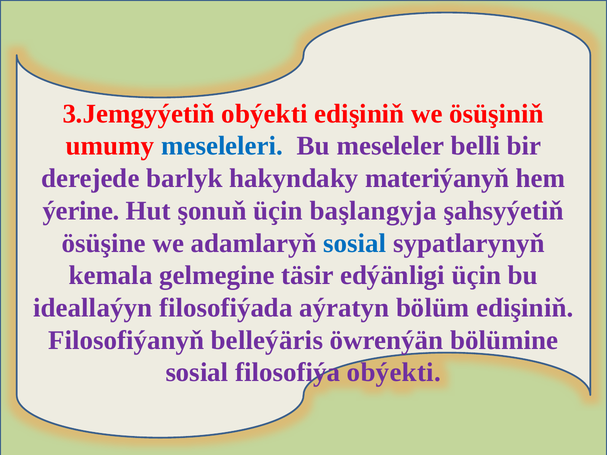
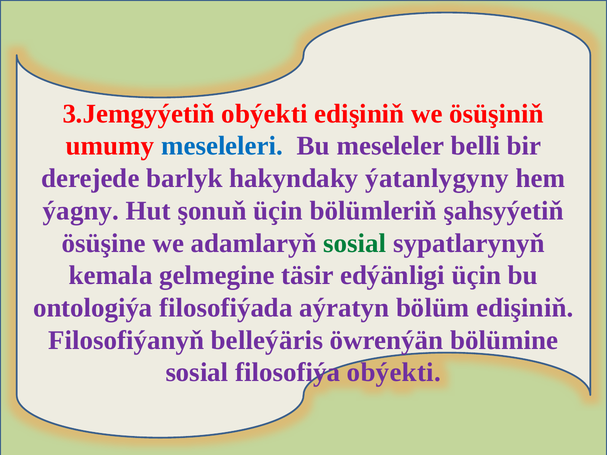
materiýanyň: materiýanyň -> ýatanlygyny (437, 179)
ýerine: ýerine -> ýagny (81, 211)
başlangyja: başlangyja -> bölümleriň (373, 211)
sosial colour: blue -> green (355, 243)
ideallaýyn: ideallaýyn -> ontologiýa (93, 308)
